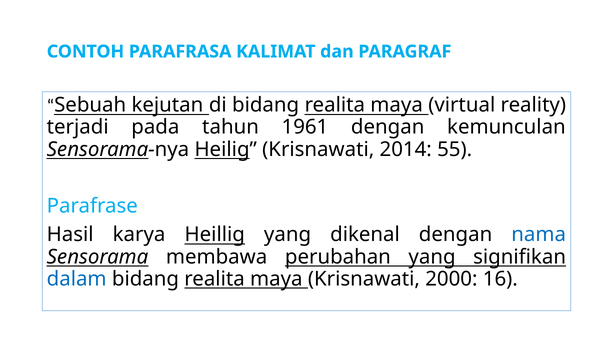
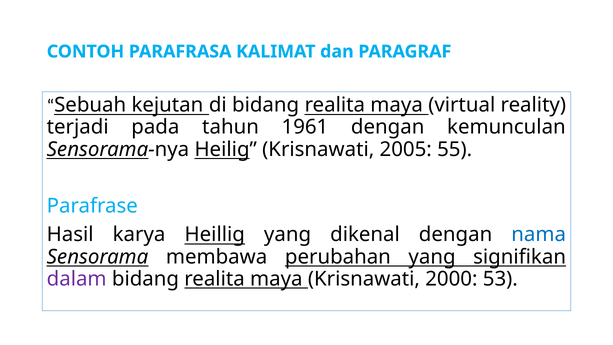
2014: 2014 -> 2005 (406, 149)
dalam colour: blue -> purple (77, 279)
16: 16 -> 53 (500, 279)
